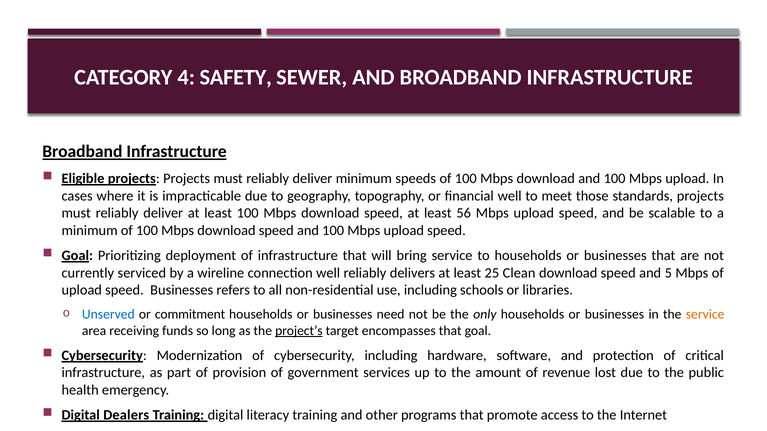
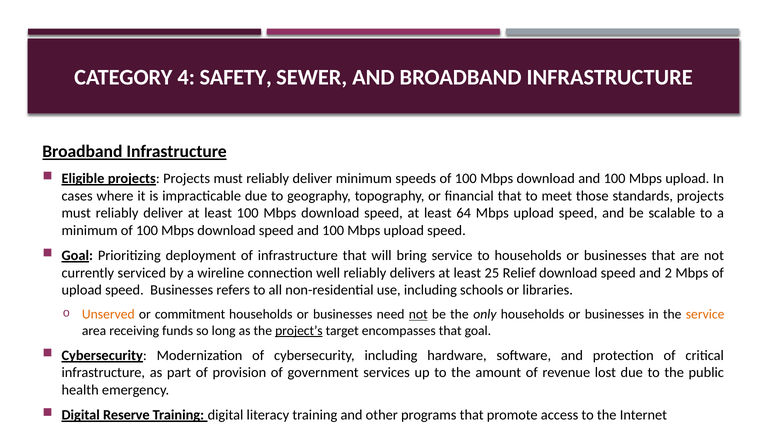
financial well: well -> that (510, 196)
56: 56 -> 64 (464, 213)
Clean: Clean -> Relief (519, 273)
5: 5 -> 2 (668, 273)
Unserved colour: blue -> orange (108, 315)
not underline: none -> present (418, 315)
Dealers: Dealers -> Reserve (126, 416)
